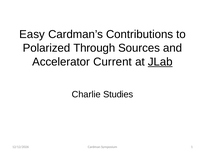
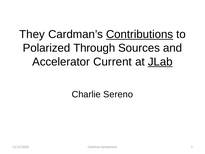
Easy: Easy -> They (32, 34)
Contributions underline: none -> present (140, 34)
Studies: Studies -> Sereno (118, 94)
